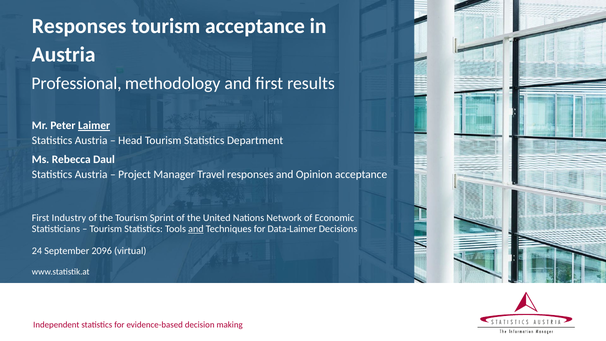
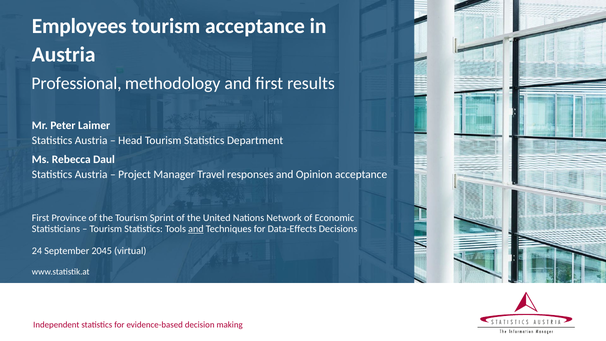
Responses: Responses -> Employees (79, 26)
Laimer underline: present -> none (94, 126)
Industry: Industry -> Province (69, 218)
Data-Laimer: Data-Laimer -> Data-Effects (292, 229)
2096: 2096 -> 2045 (102, 251)
